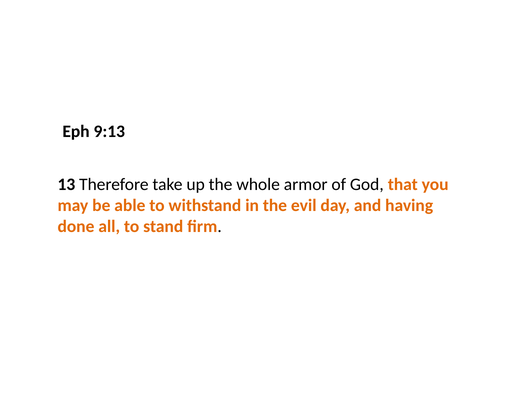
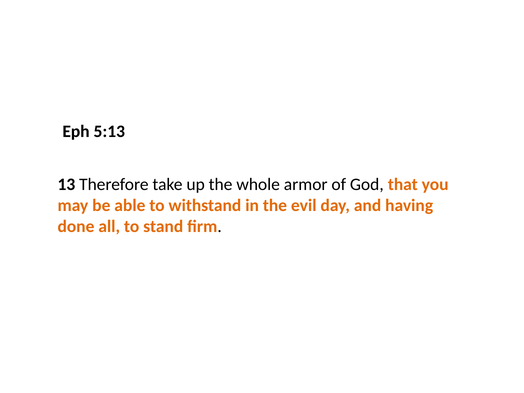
9:13: 9:13 -> 5:13 (109, 131)
